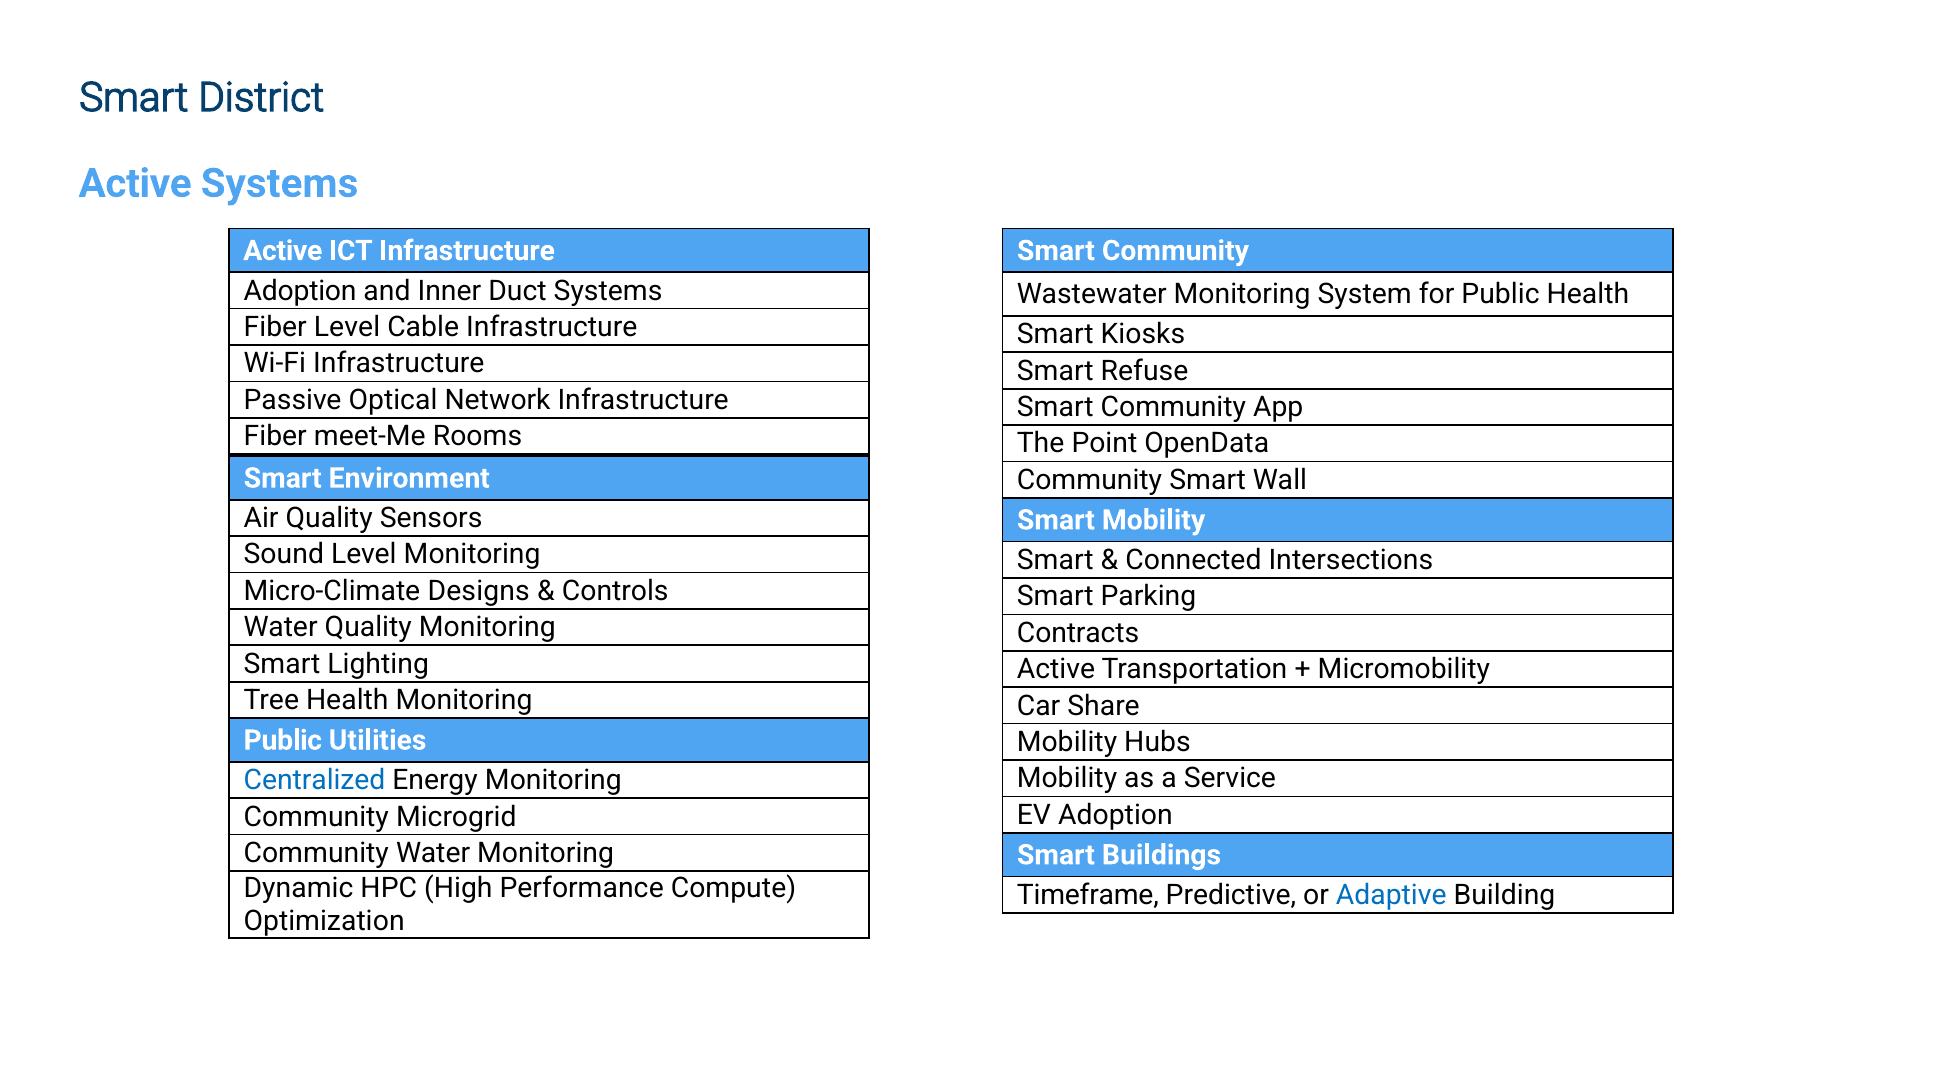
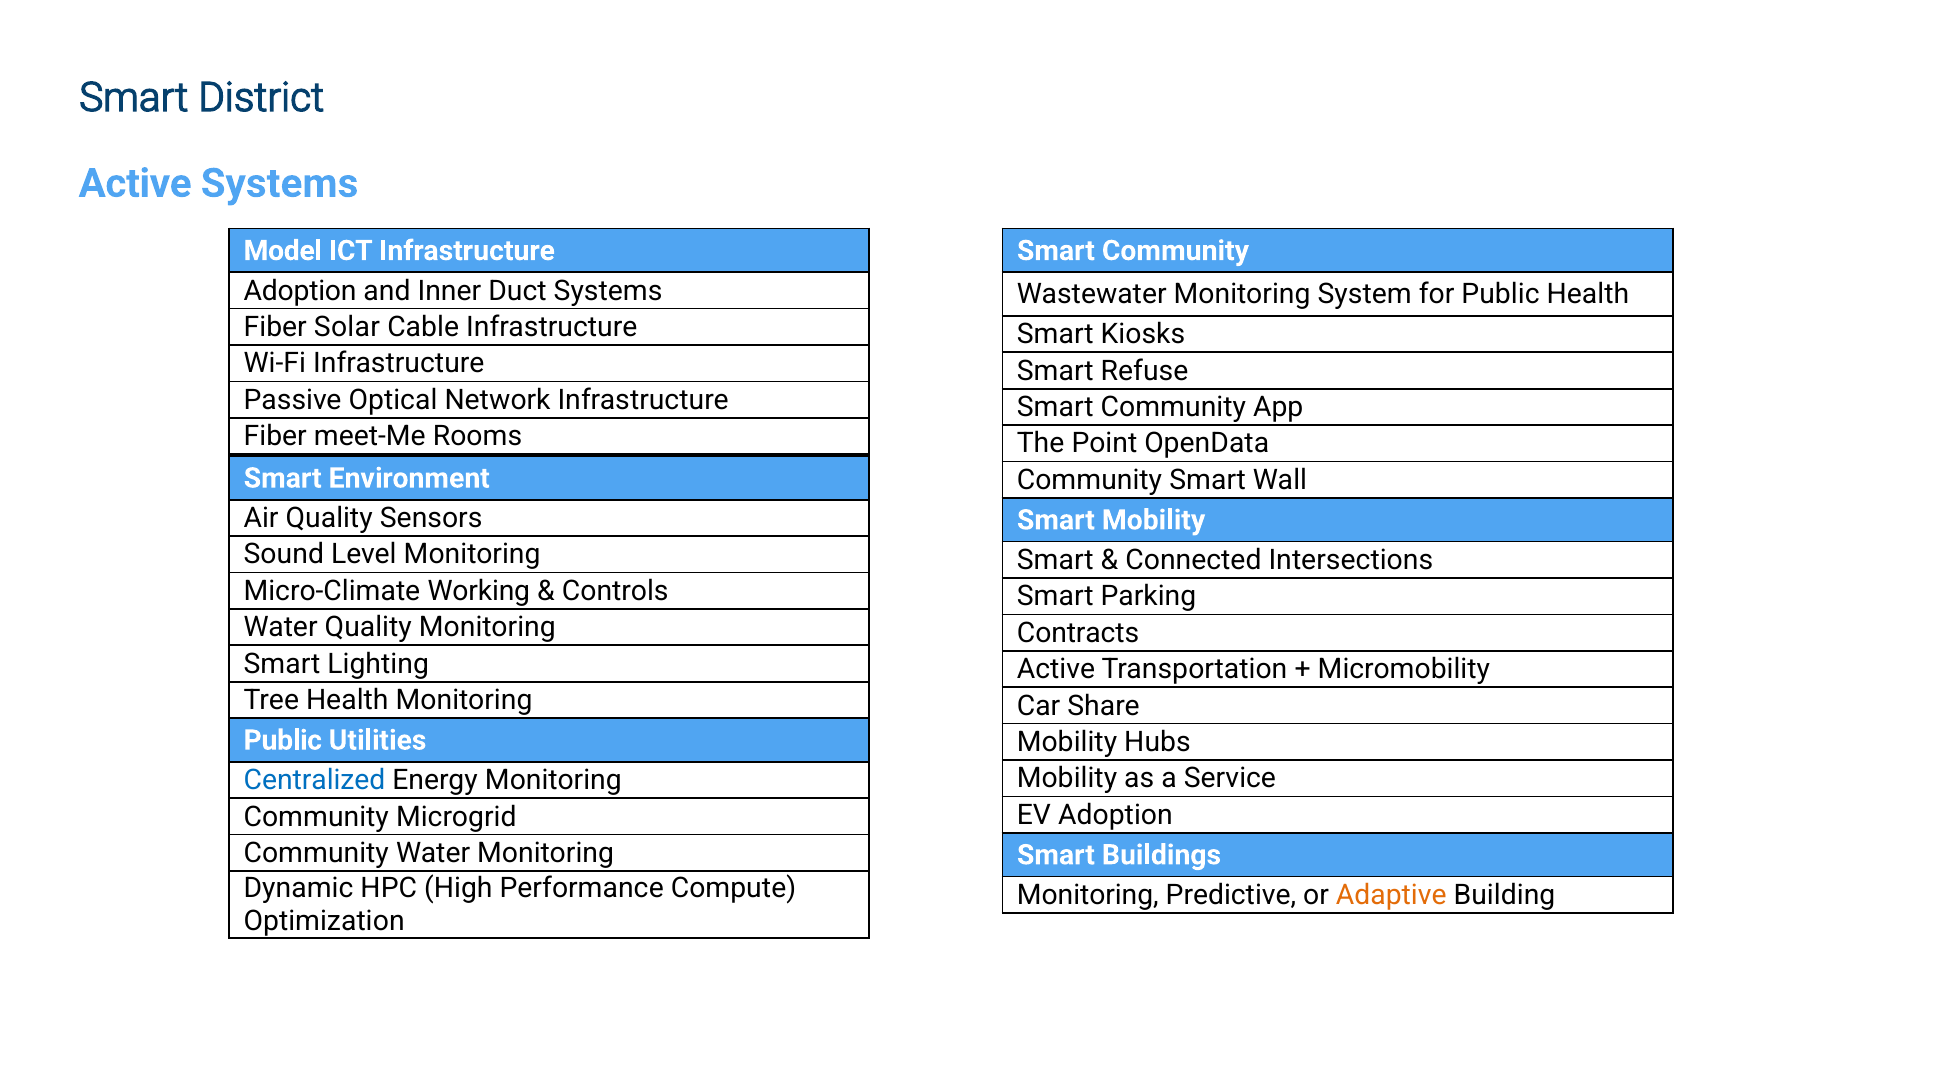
Active: Active -> Model (283, 251)
Fiber Level: Level -> Solar (347, 327)
Designs: Designs -> Working (479, 591)
Timeframe: Timeframe -> Monitoring (1088, 895)
Adaptive colour: blue -> orange (1391, 895)
